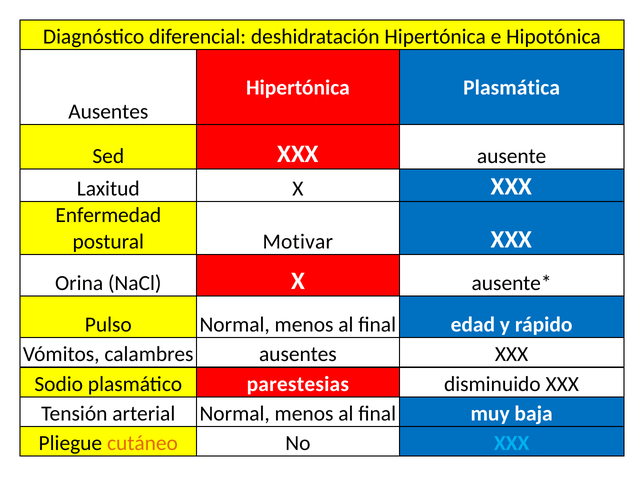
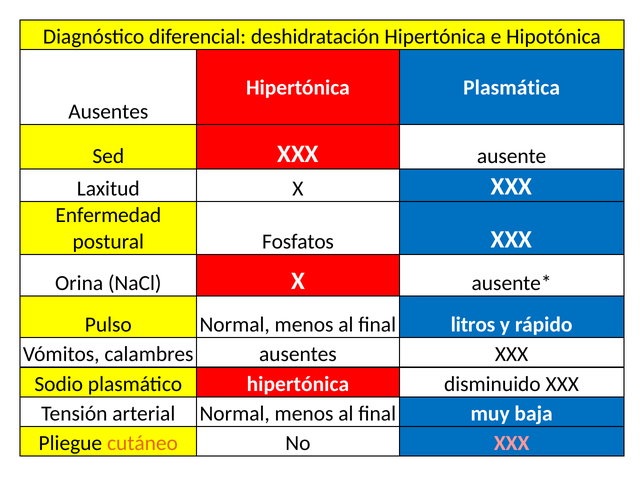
Motivar: Motivar -> Fosfatos (298, 242)
edad: edad -> litros (473, 325)
plasmático parestesias: parestesias -> hipertónica (298, 384)
XXX colour: light blue -> pink (512, 443)
